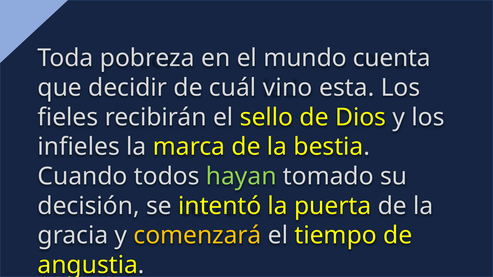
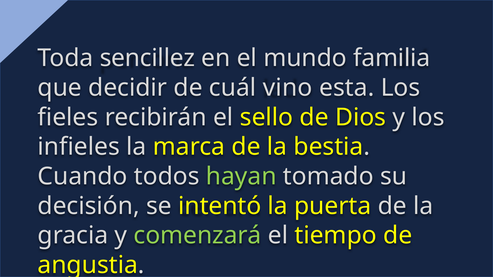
pobreza: pobreza -> sencillez (147, 58)
cuenta: cuenta -> familia (392, 58)
comenzará colour: yellow -> light green (198, 236)
